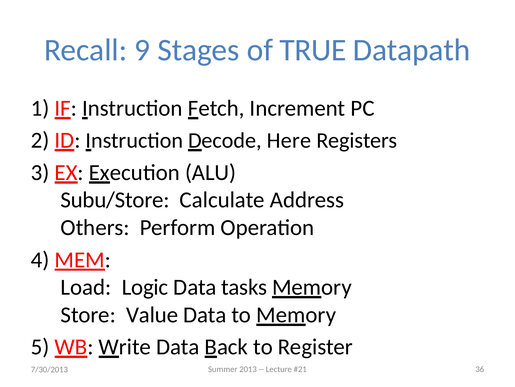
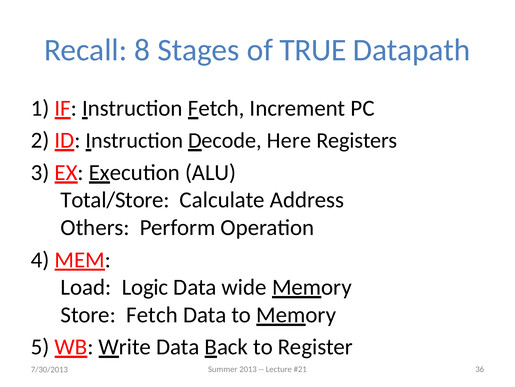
9: 9 -> 8 (142, 50)
Subu/Store: Subu/Store -> Total/Store (115, 200)
tasks: tasks -> wide (244, 287)
Store Value: Value -> Fetch (152, 314)
